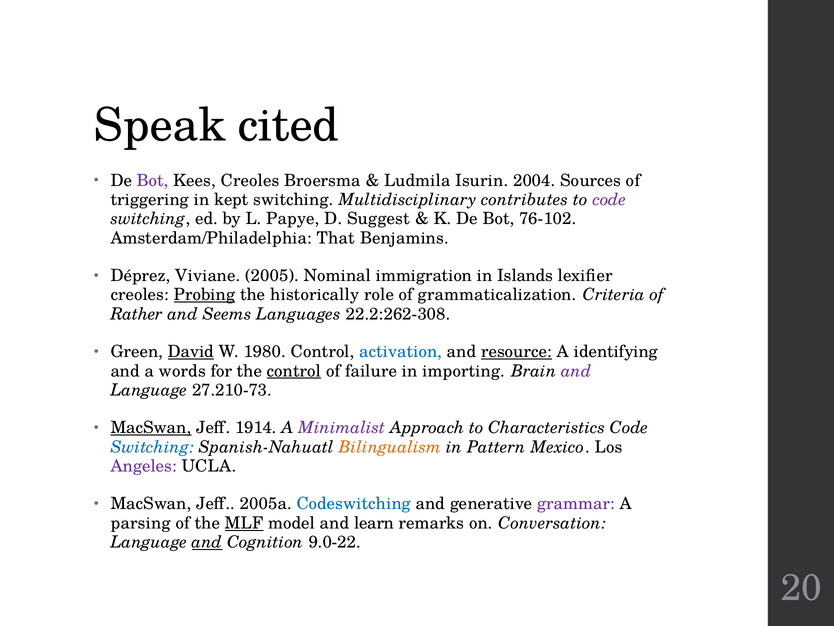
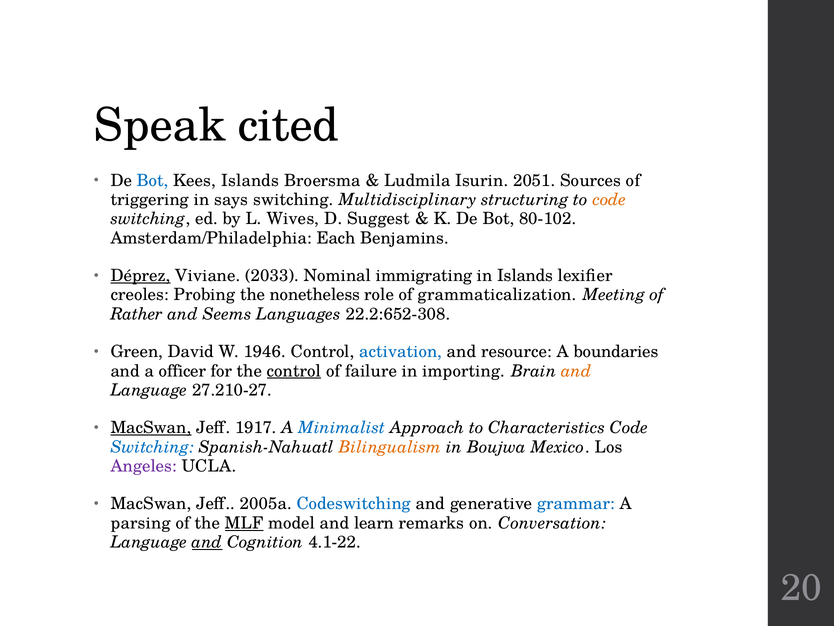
Bot colour: purple -> blue (153, 180)
Kees Creoles: Creoles -> Islands (250, 180)
2004: 2004 -> 2051 (534, 180)
kept: kept -> says (231, 200)
contributes: contributes -> structuring (525, 200)
code colour: purple -> orange (609, 200)
Papye: Papye -> Wives (293, 219)
76-102: 76-102 -> 80-102 (548, 219)
That: That -> Each (336, 238)
Déprez underline: none -> present (141, 275)
2005: 2005 -> 2033 (272, 275)
immigration: immigration -> immigrating (424, 275)
Probing underline: present -> none (205, 295)
historically: historically -> nonetheless (315, 295)
Criteria: Criteria -> Meeting (614, 295)
22.2:262-308: 22.2:262-308 -> 22.2:652-308 (398, 314)
David underline: present -> none (191, 351)
1980: 1980 -> 1946 (265, 351)
resource underline: present -> none (517, 351)
identifying: identifying -> boundaries (616, 351)
words: words -> officer (183, 371)
and colour: purple -> orange (576, 371)
27.210-73: 27.210-73 -> 27.210-27 (232, 390)
1914: 1914 -> 1917 (256, 427)
Minimalist colour: purple -> blue (342, 427)
Pattern: Pattern -> Boujwa (496, 447)
grammar colour: purple -> blue (576, 503)
9.0-22: 9.0-22 -> 4.1-22 (335, 542)
